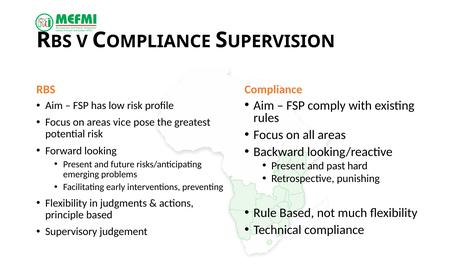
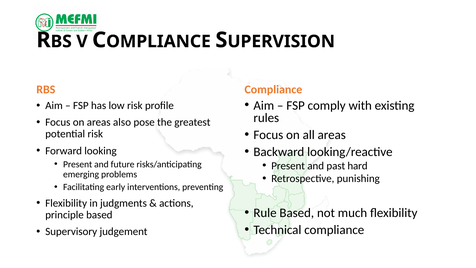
vice: vice -> also (122, 122)
